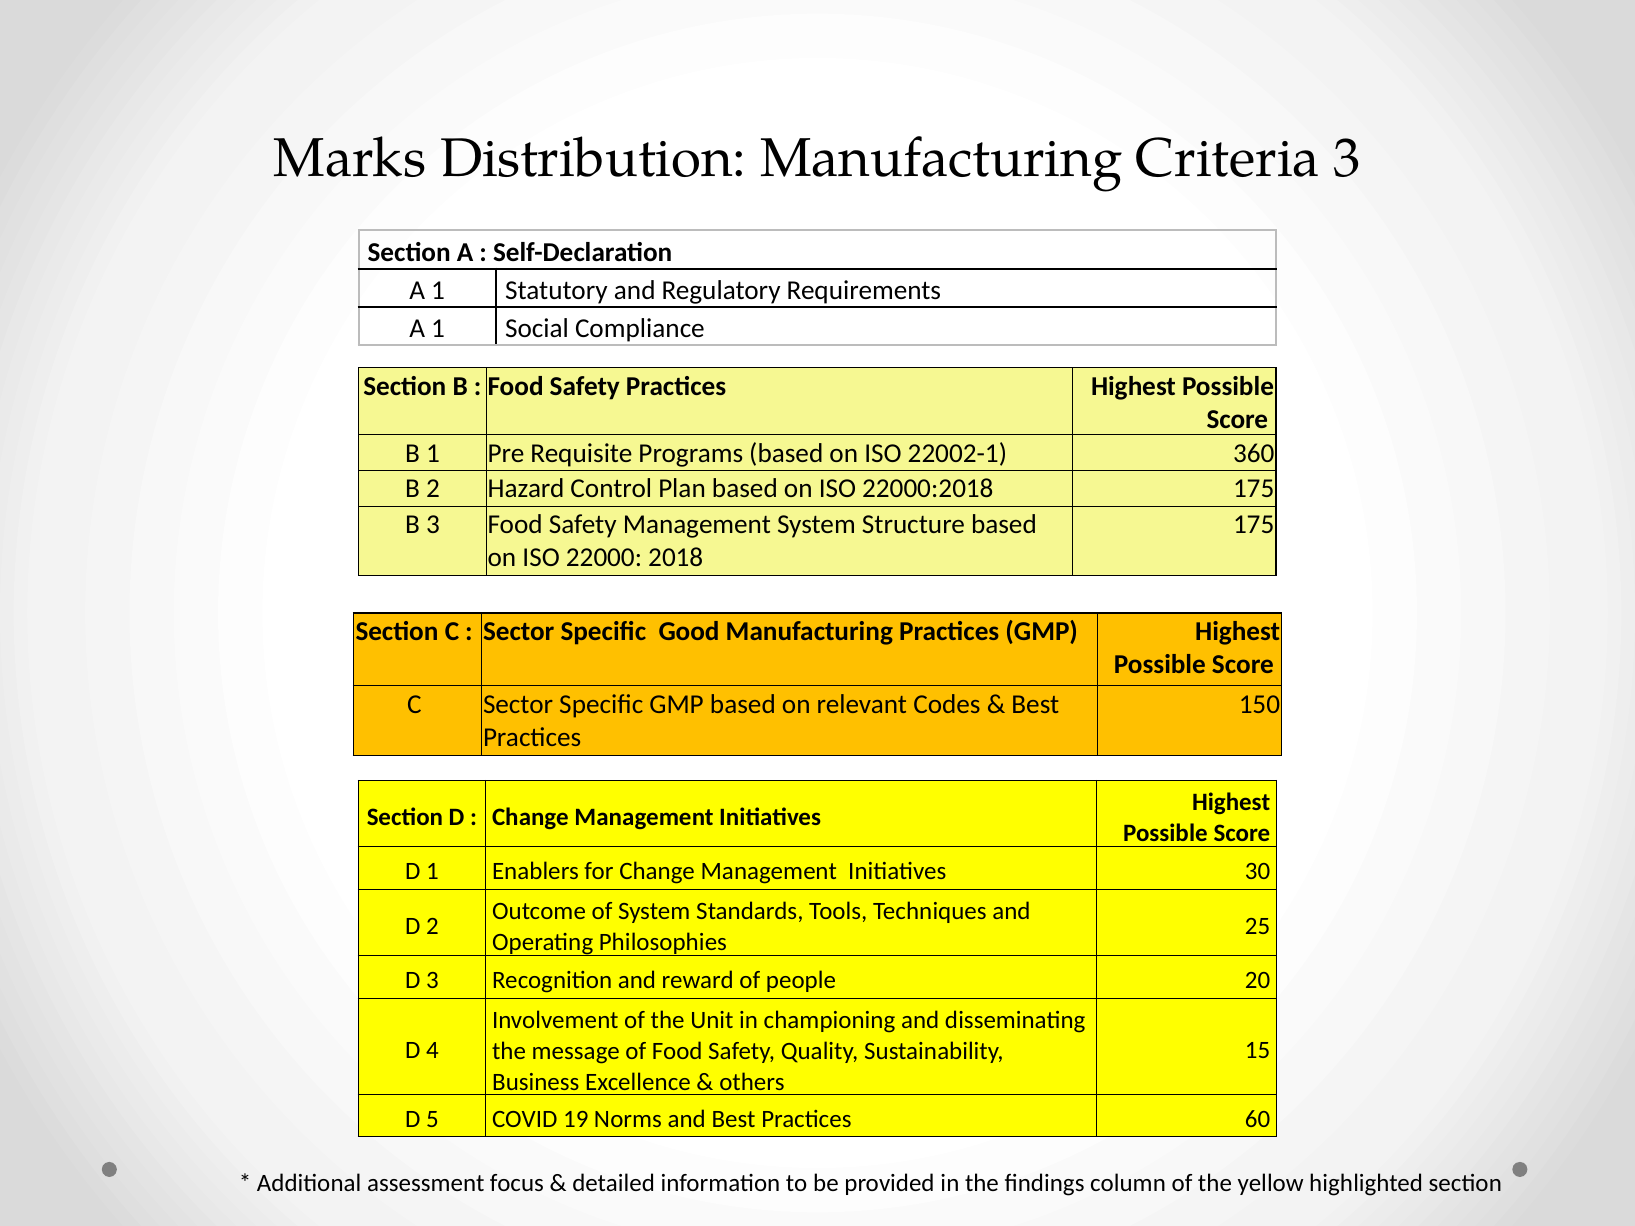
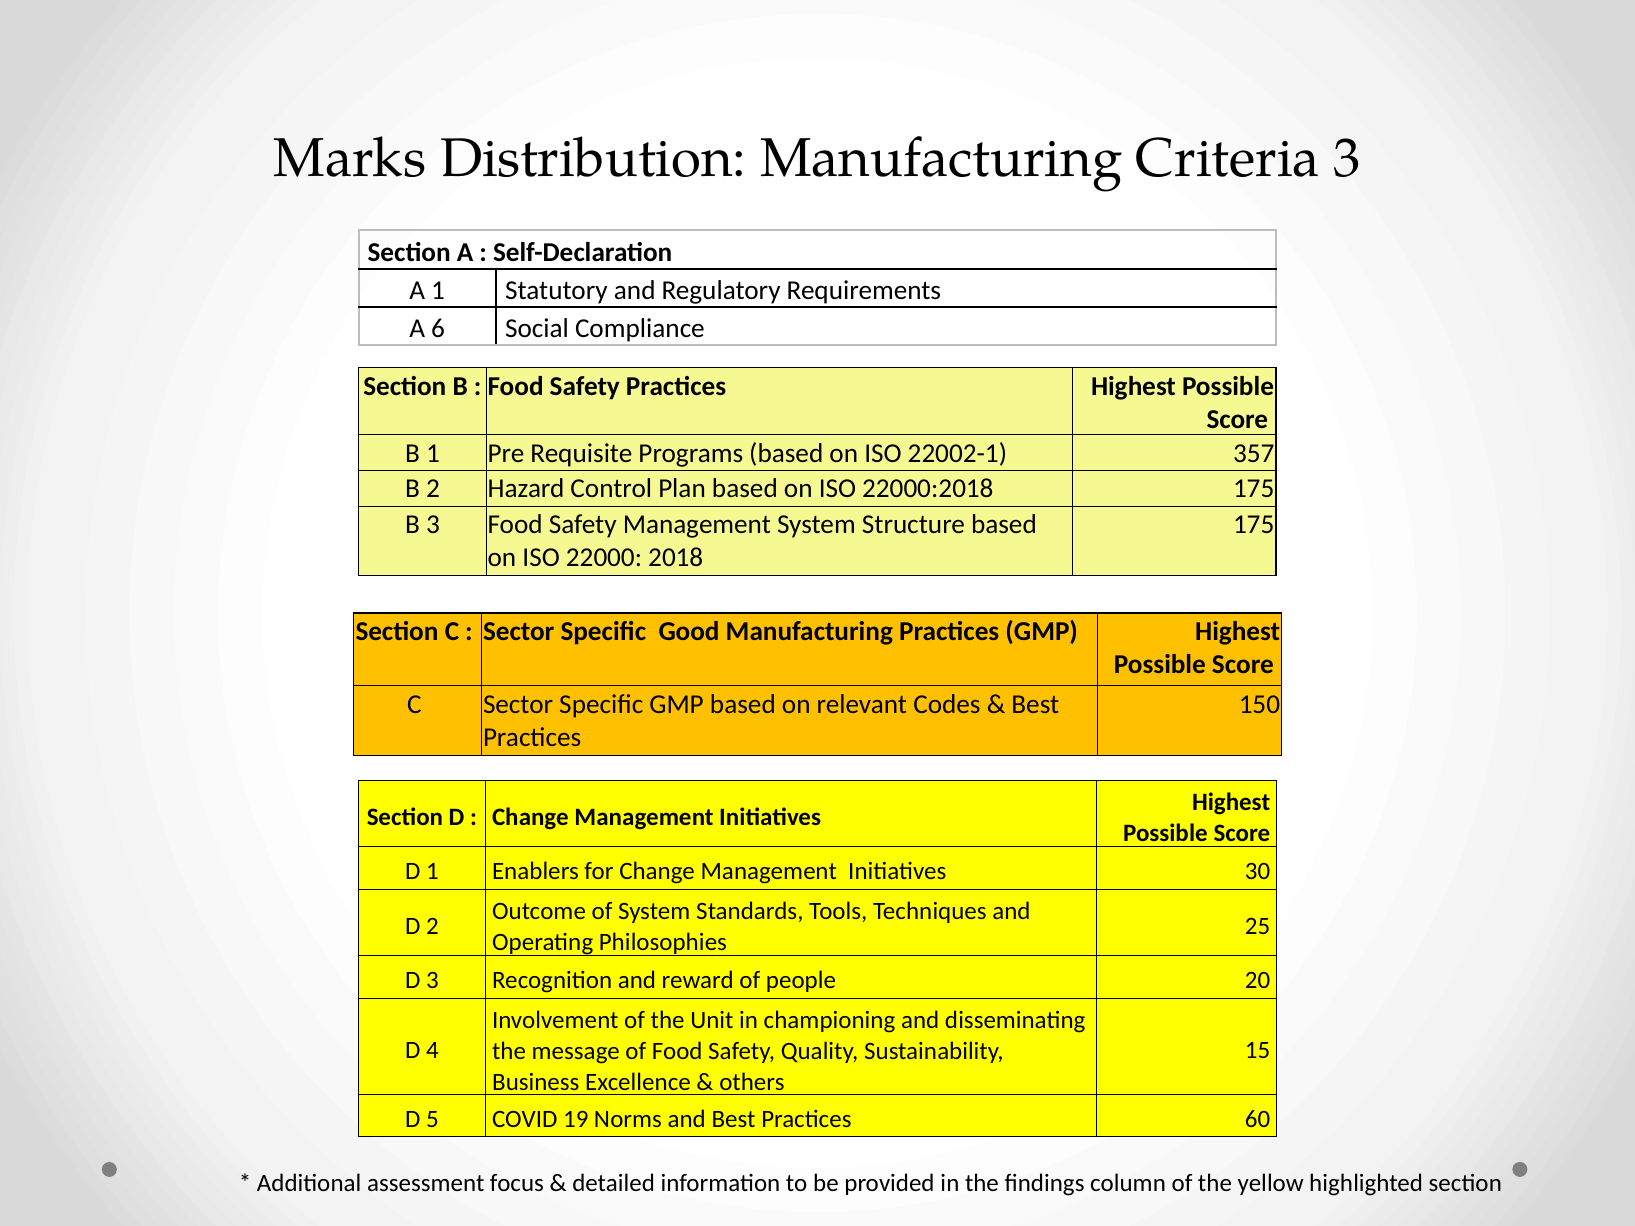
1: 1 -> 6 (438, 329)
360: 360 -> 357 (1254, 454)
